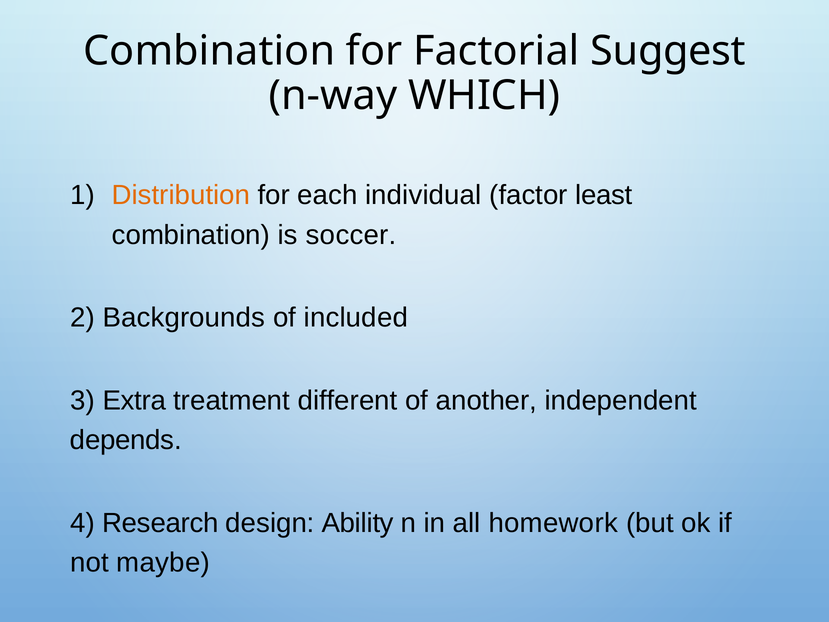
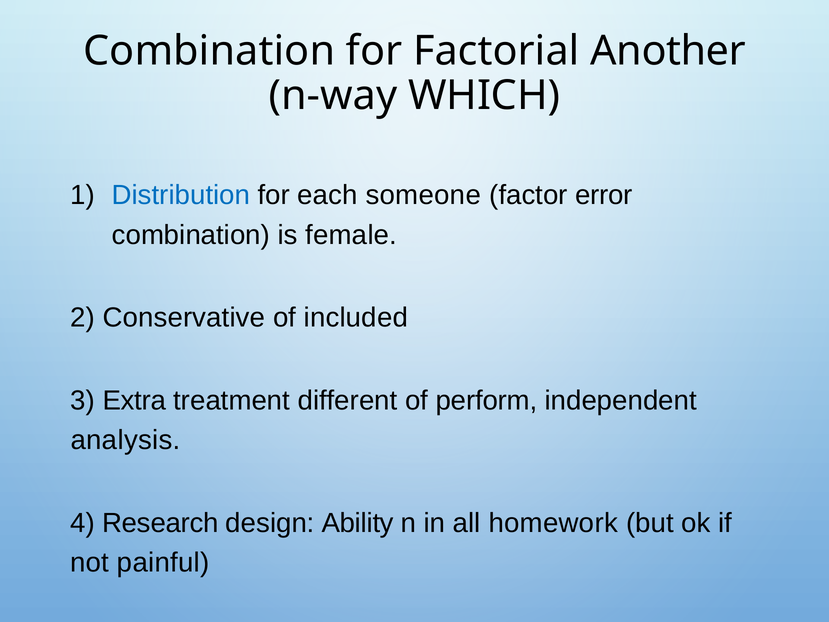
Suggest: Suggest -> Another (668, 51)
Distribution colour: orange -> blue (181, 195)
individual: individual -> someone (423, 195)
least: least -> error (604, 195)
soccer: soccer -> female (351, 235)
Backgrounds: Backgrounds -> Conservative (184, 318)
another: another -> perform (487, 400)
depends: depends -> analysis (126, 440)
maybe: maybe -> painful (163, 563)
